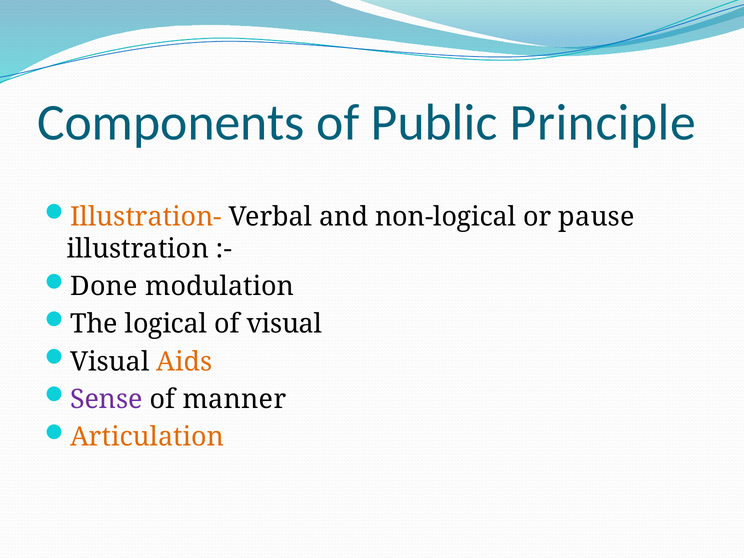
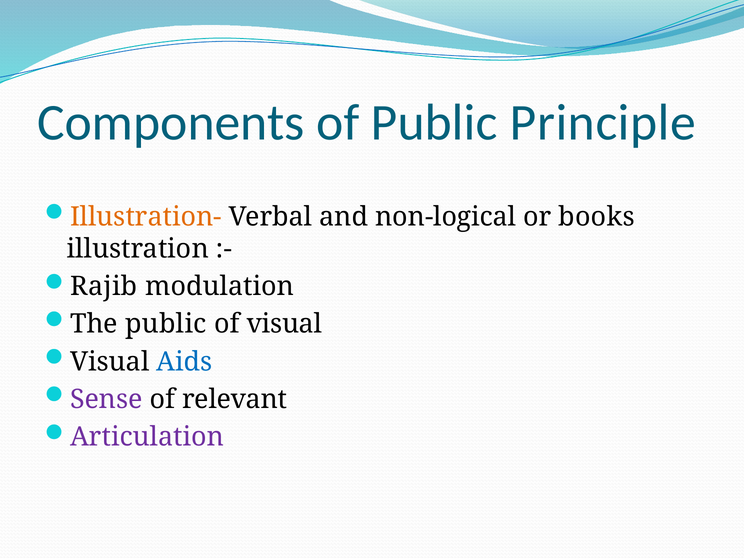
pause: pause -> books (597, 217)
Done: Done -> Rajib (104, 287)
The logical: logical -> public (166, 324)
Aids colour: orange -> blue (184, 362)
manner: manner -> relevant (235, 399)
Articulation colour: orange -> purple (147, 437)
